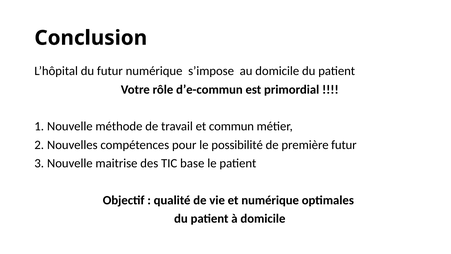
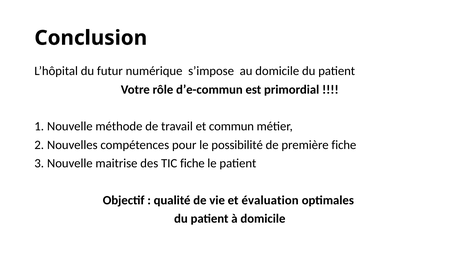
première futur: futur -> fiche (344, 145)
TIC base: base -> fiche (192, 163)
et numérique: numérique -> évaluation (270, 200)
